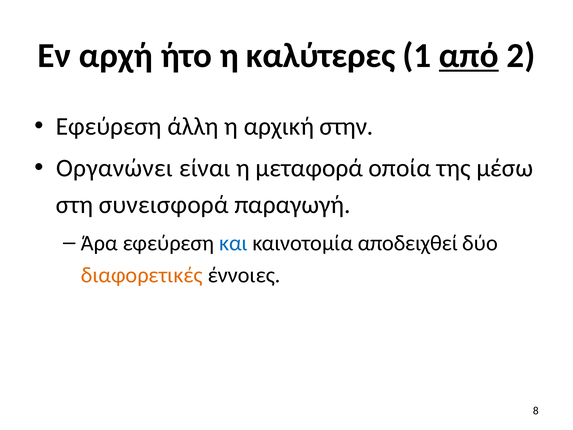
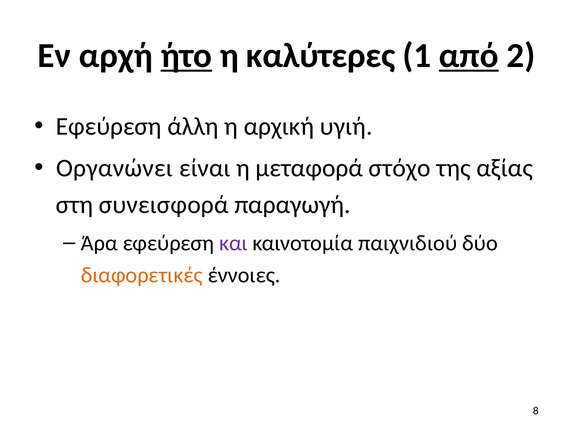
ήτο underline: none -> present (186, 55)
στην: στην -> υγιή (346, 126)
οποία: οποία -> στόχο (400, 168)
μέσω: μέσω -> αξίας (505, 168)
και colour: blue -> purple (233, 243)
αποδειχθεί: αποδειχθεί -> παιχνιδιού (408, 243)
